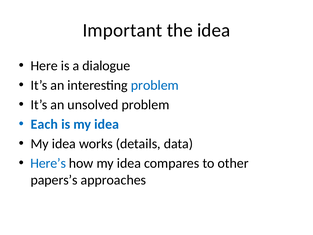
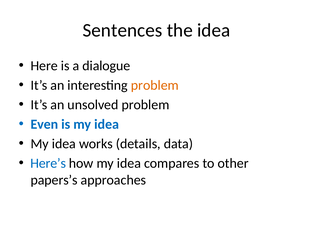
Important: Important -> Sentences (123, 30)
problem colour: blue -> orange (155, 85)
Each: Each -> Even (44, 124)
